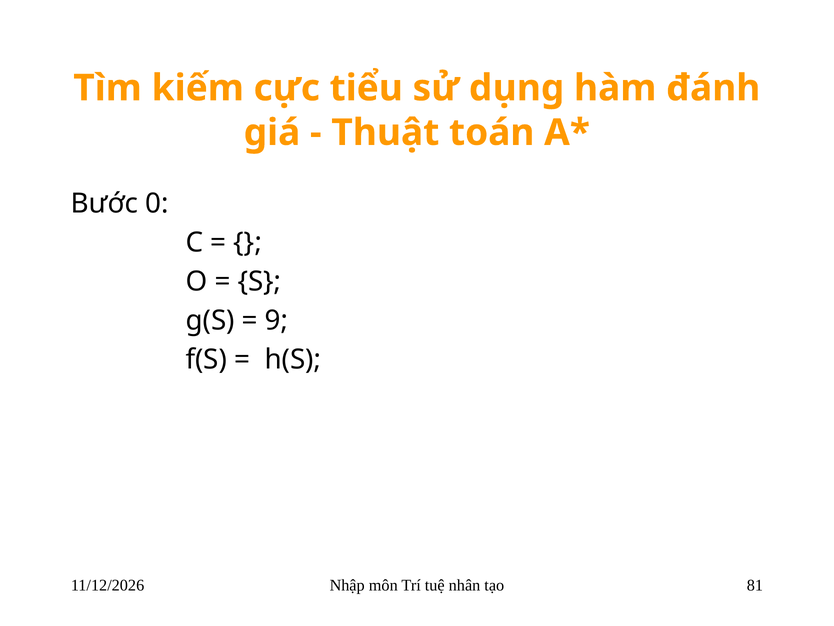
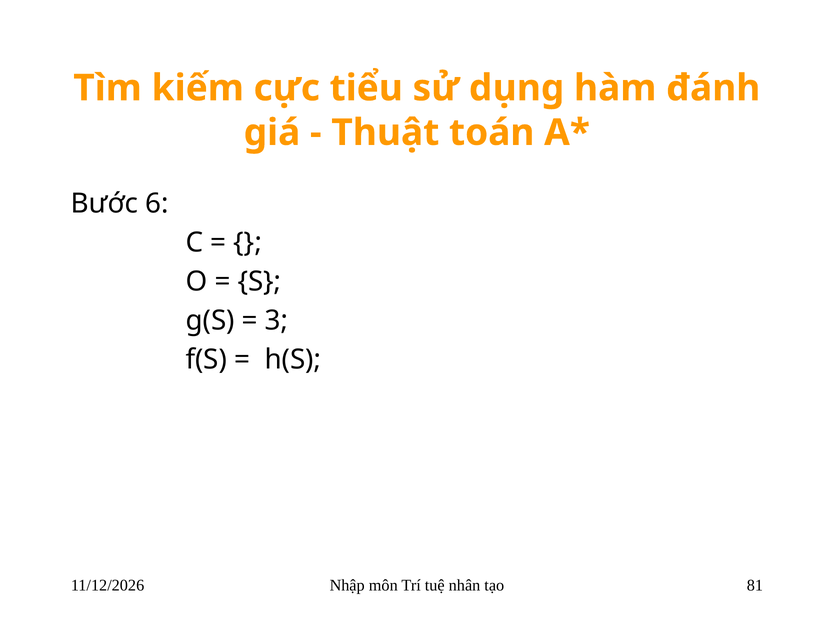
0: 0 -> 6 (157, 203)
9: 9 -> 3 (277, 320)
